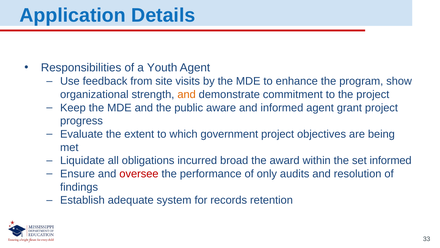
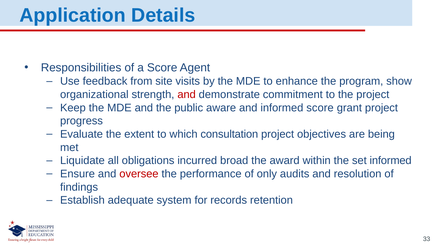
a Youth: Youth -> Score (162, 68)
and colour: orange -> red (187, 94)
informed agent: agent -> score (320, 108)
government: government -> consultation (229, 134)
